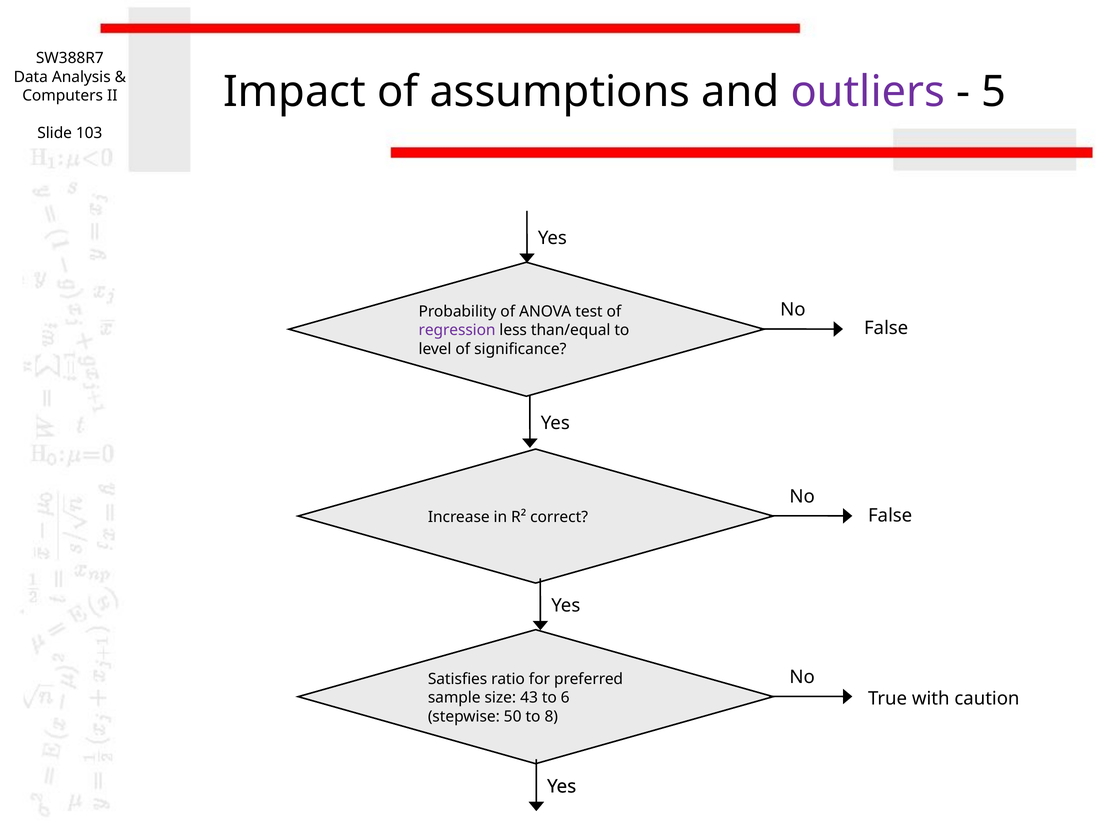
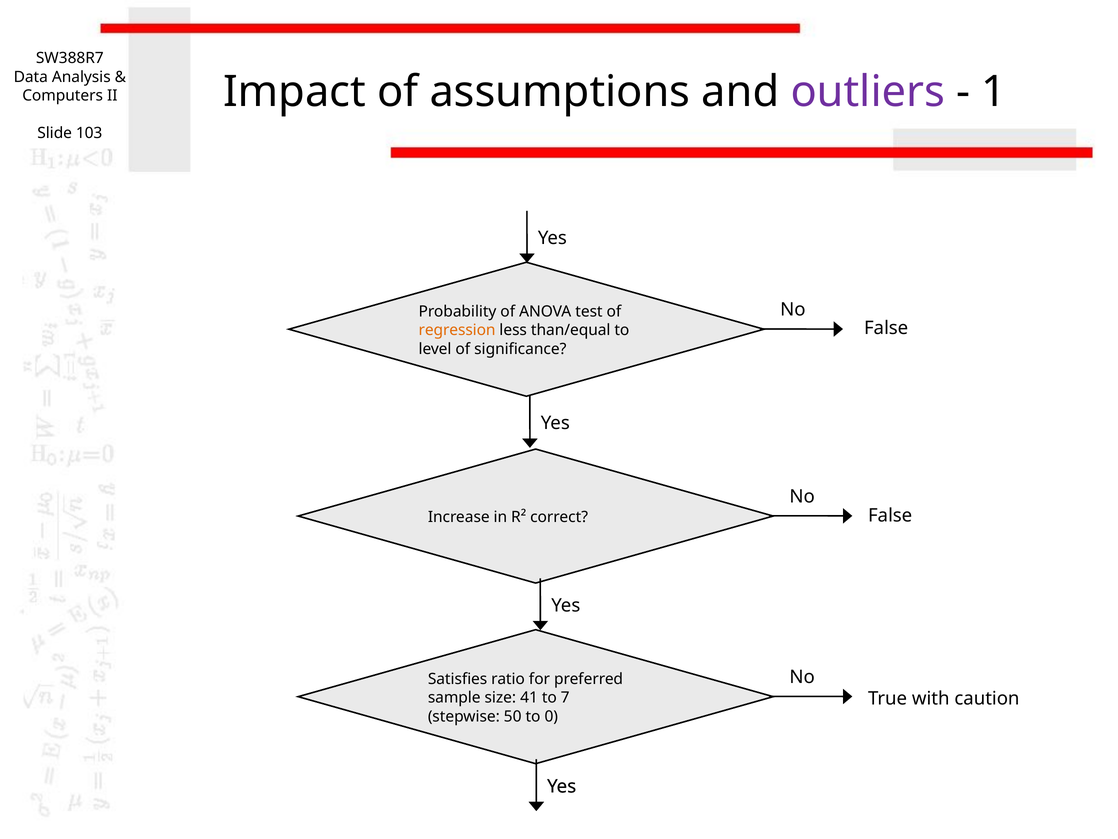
5: 5 -> 1 (994, 92)
regression colour: purple -> orange (457, 330)
43: 43 -> 41 (529, 697)
6: 6 -> 7 (565, 697)
8: 8 -> 0 (551, 716)
